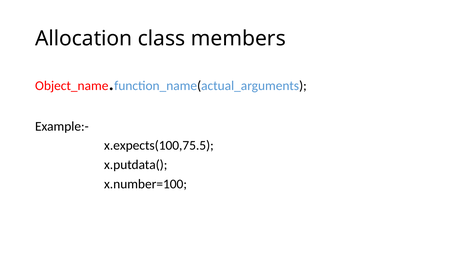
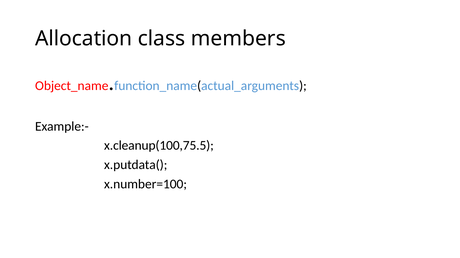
x.expects(100,75.5: x.expects(100,75.5 -> x.cleanup(100,75.5 (159, 146)
